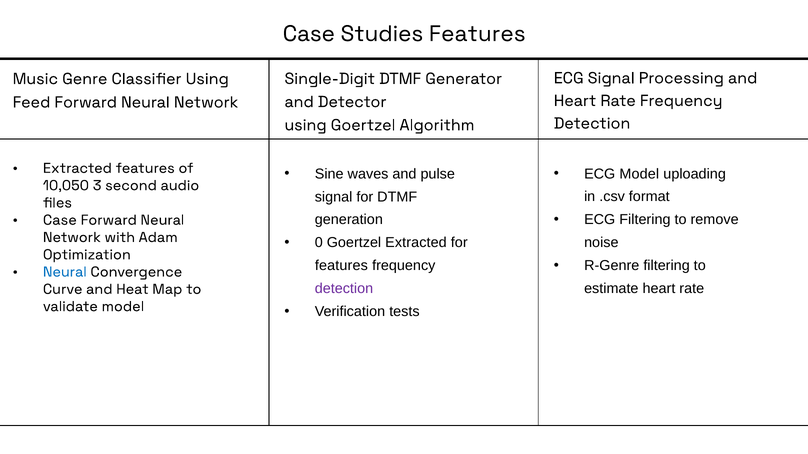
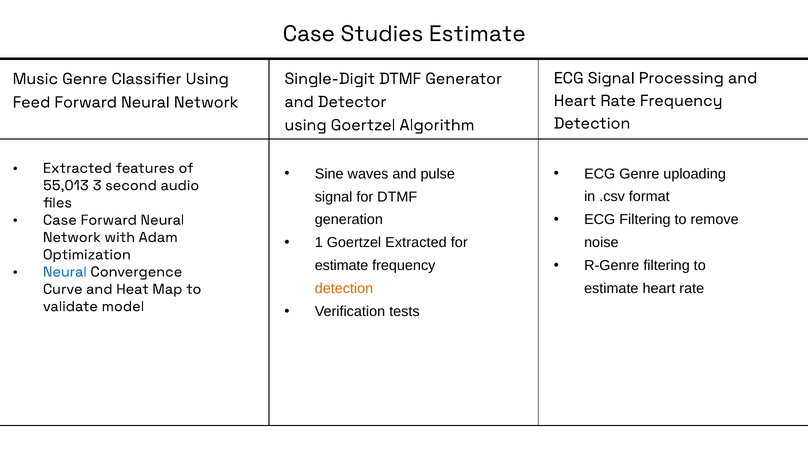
Studies Features: Features -> Estimate (477, 34)
ECG Model: Model -> Genre (639, 174)
10,050: 10,050 -> 55,013 (66, 186)
0: 0 -> 1 (319, 243)
features: features -> estimate (342, 266)
detection colour: purple -> orange (344, 289)
